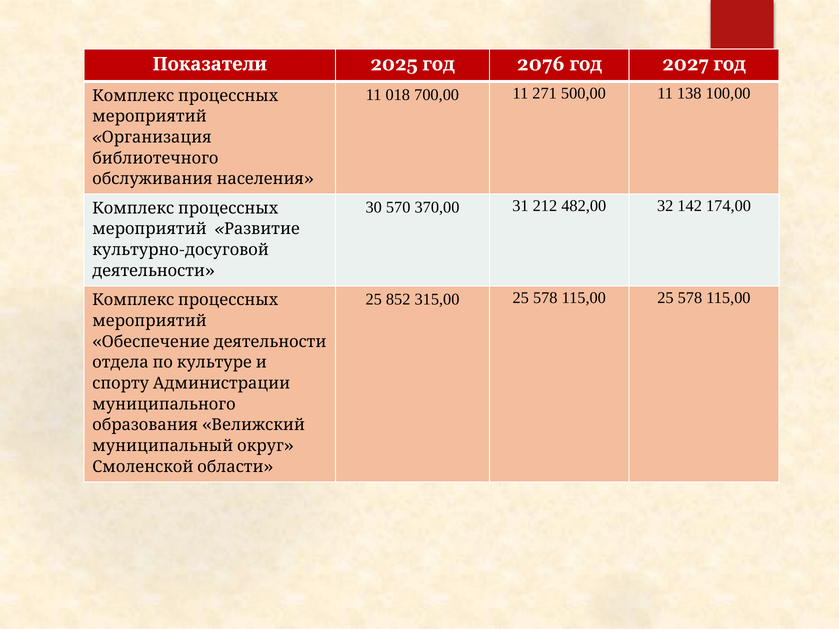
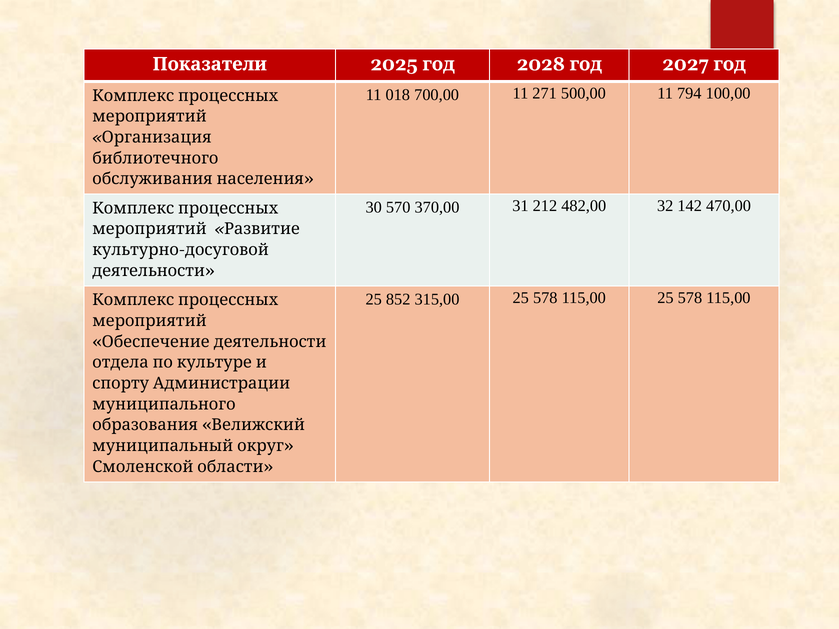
2076: 2076 -> 2028 (541, 64)
138: 138 -> 794 (689, 93)
174,00: 174,00 -> 470,00 (729, 206)
